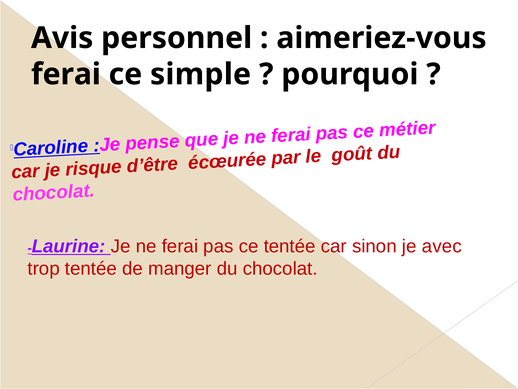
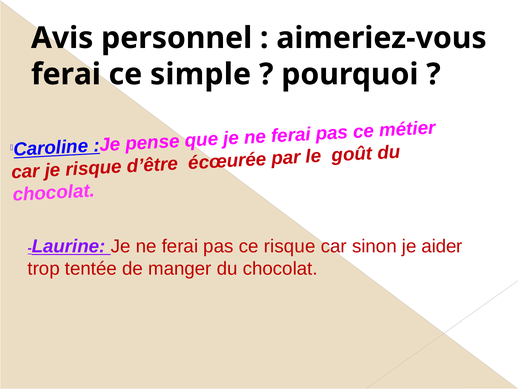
ce tentée: tentée -> risque (290, 246)
avec: avec -> aider (442, 246)
